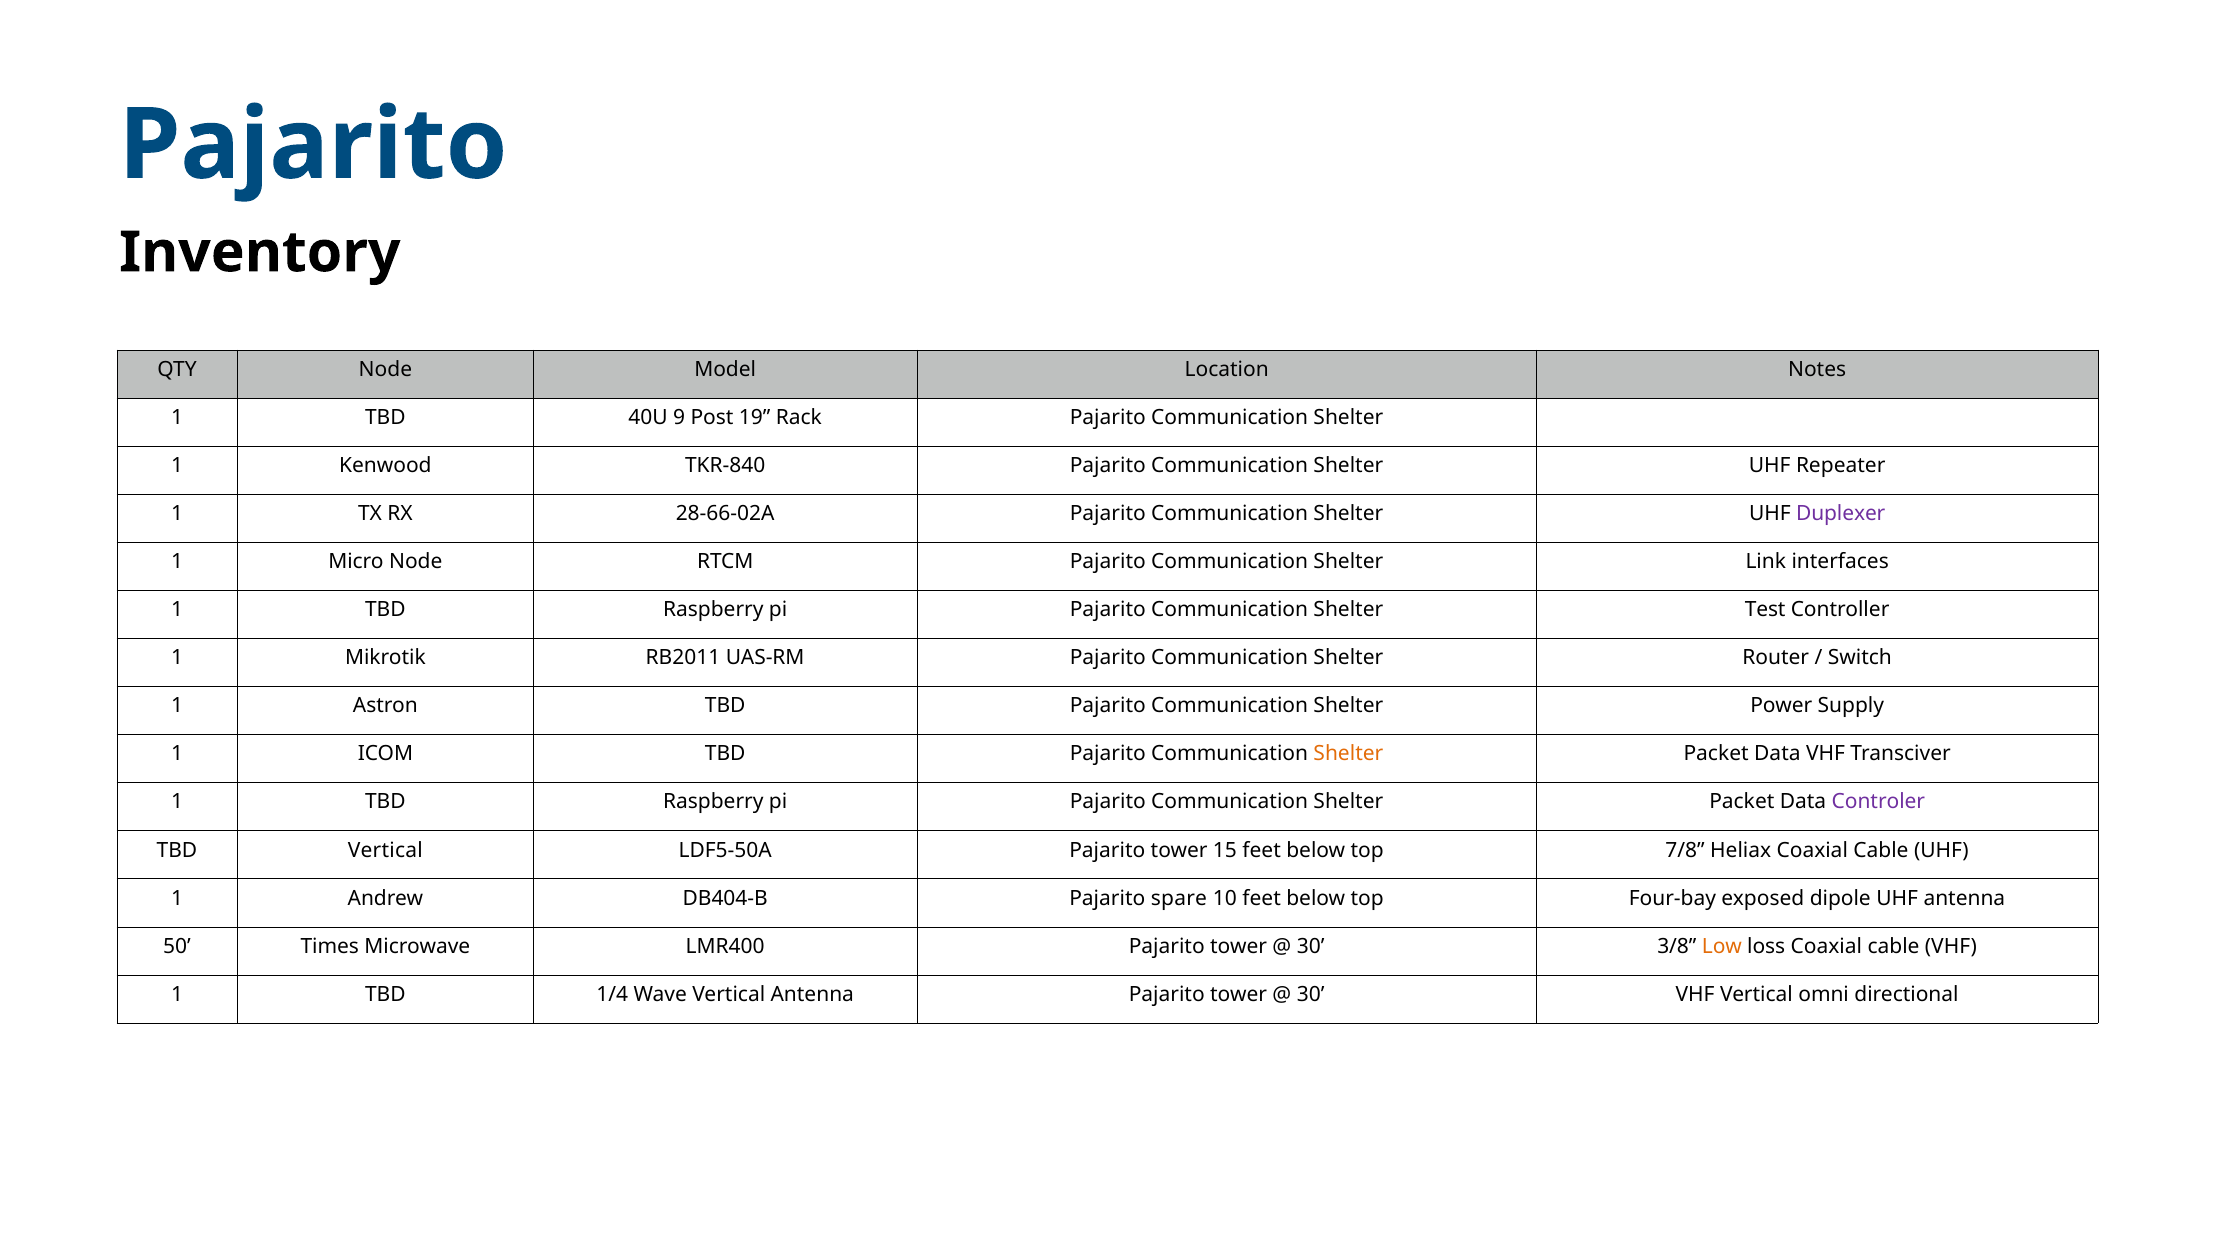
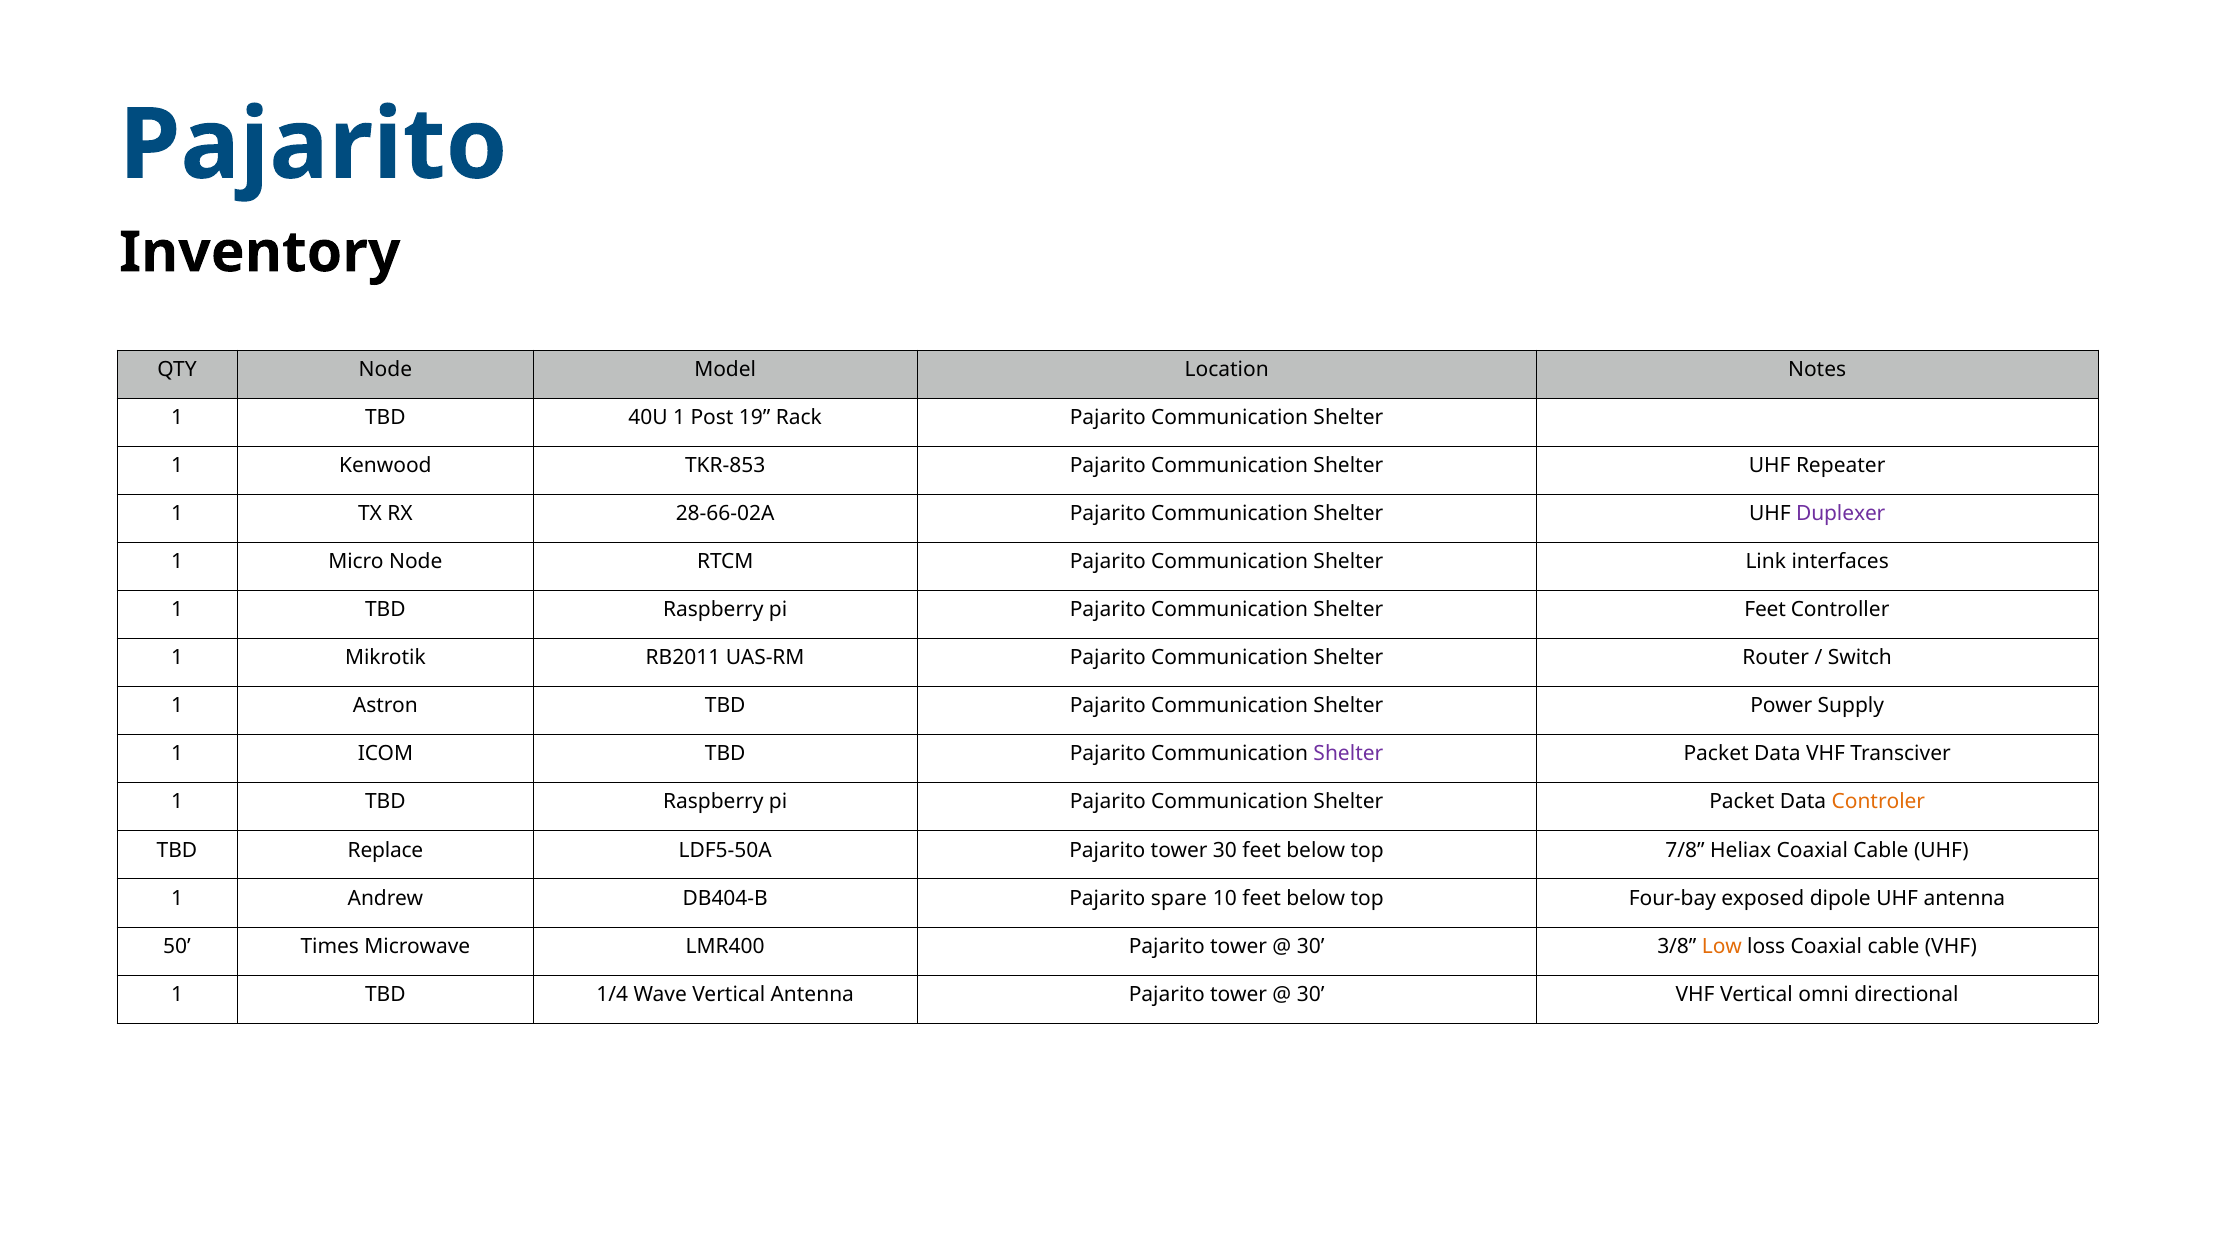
40U 9: 9 -> 1 (679, 417)
TKR-840: TKR-840 -> TKR-853 (725, 465)
Shelter Test: Test -> Feet (1765, 610)
Shelter colour: orange -> purple (1348, 754)
Controler colour: purple -> orange (1878, 802)
TBD Vertical: Vertical -> Replace (386, 850)
tower 15: 15 -> 30 (1225, 850)
